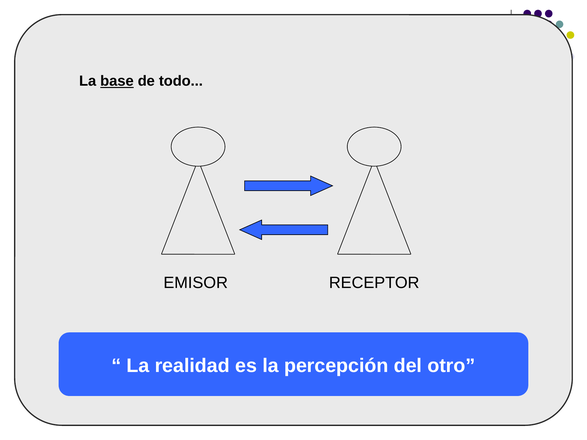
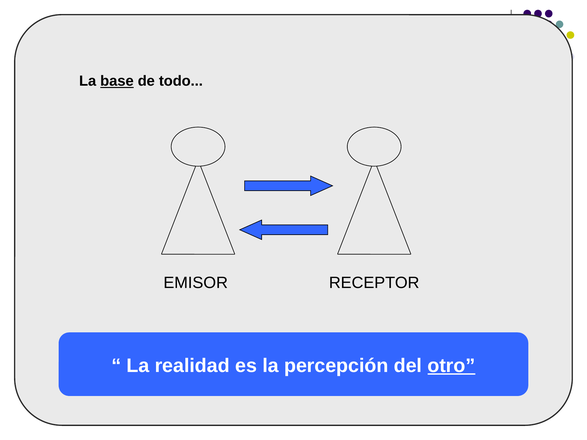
otro underline: none -> present (451, 366)
